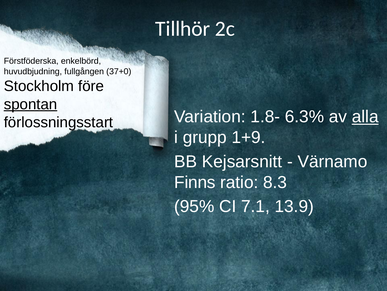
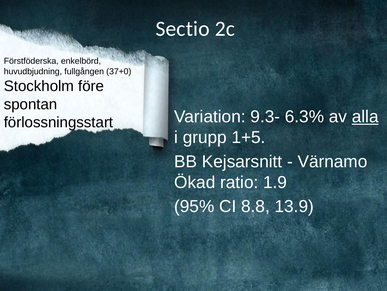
Tillhör: Tillhör -> Sectio (183, 29)
spontan underline: present -> none (31, 104)
1.8-: 1.8- -> 9.3- (265, 117)
1+9: 1+9 -> 1+5 (249, 137)
Finns: Finns -> Ökad (195, 182)
8.3: 8.3 -> 1.9 (275, 182)
7.1: 7.1 -> 8.8 (255, 206)
